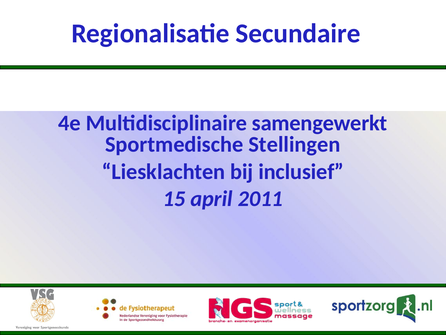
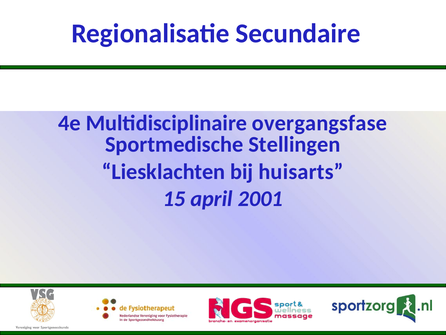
samengewerkt: samengewerkt -> overgangsfase (320, 123)
inclusief: inclusief -> huisarts (301, 171)
2011: 2011 -> 2001 (260, 198)
